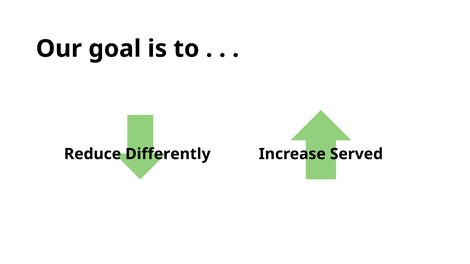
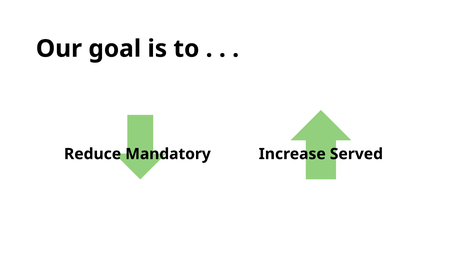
Differently: Differently -> Mandatory (168, 154)
